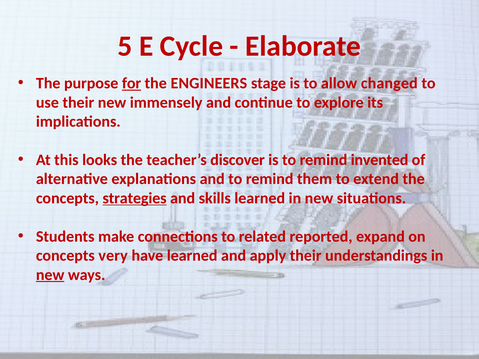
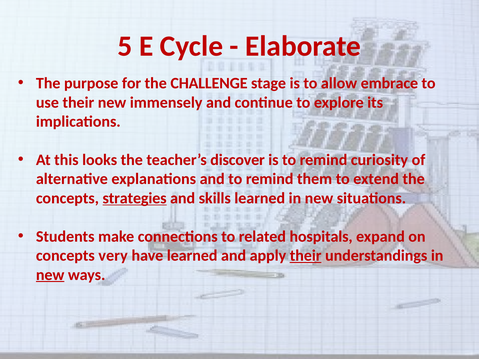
for underline: present -> none (132, 83)
ENGINEERS: ENGINEERS -> CHALLENGE (209, 83)
changed: changed -> embrace (389, 83)
invented: invented -> curiosity (379, 160)
reported: reported -> hospitals (321, 237)
their underline: none -> present (306, 256)
